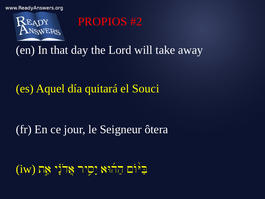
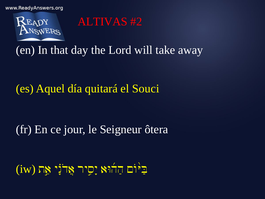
PROPIOS: PROPIOS -> ALTIVAS (103, 22)
